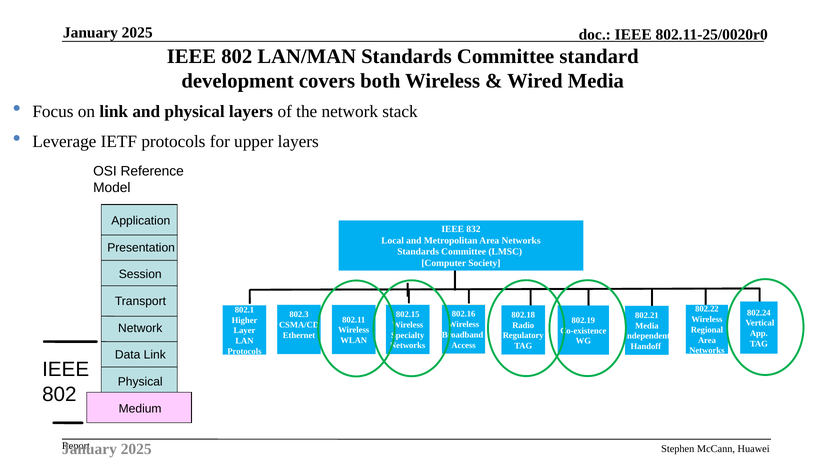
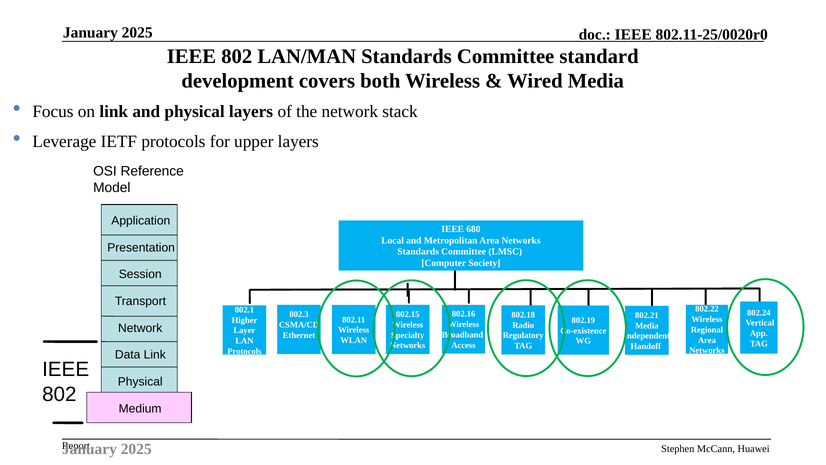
832: 832 -> 680 (473, 229)
